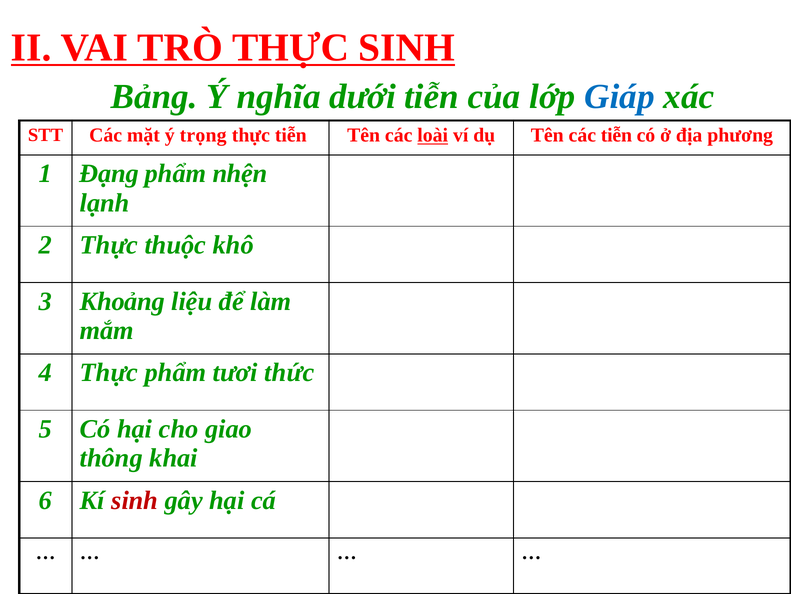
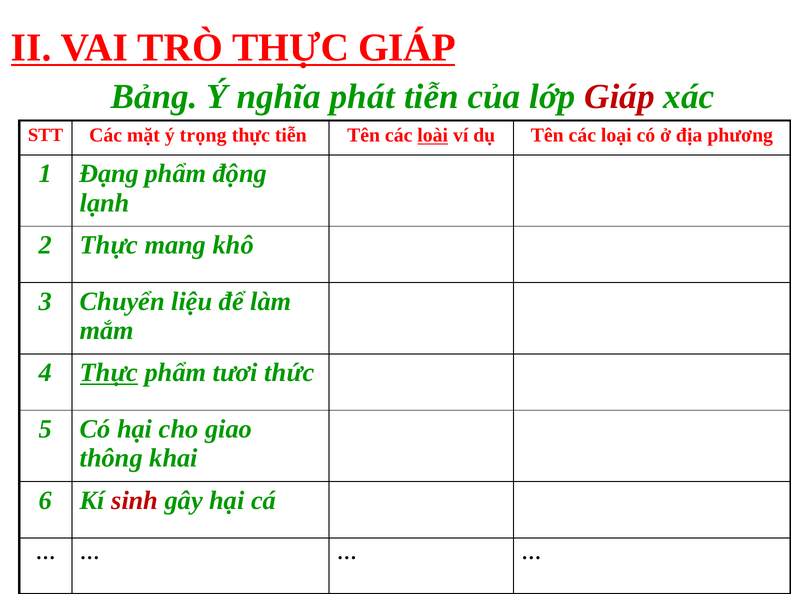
THỰC SINH: SINH -> GIÁP (407, 48)
dưới: dưới -> phát (362, 96)
Giáp colour: blue -> red (619, 96)
các tiễn: tiễn -> loại (616, 135)
nhện: nhện -> động (240, 174)
thuộc: thuộc -> mang (175, 245)
Khoảng: Khoảng -> Chuyển (122, 301)
Thực underline: none -> present (109, 372)
